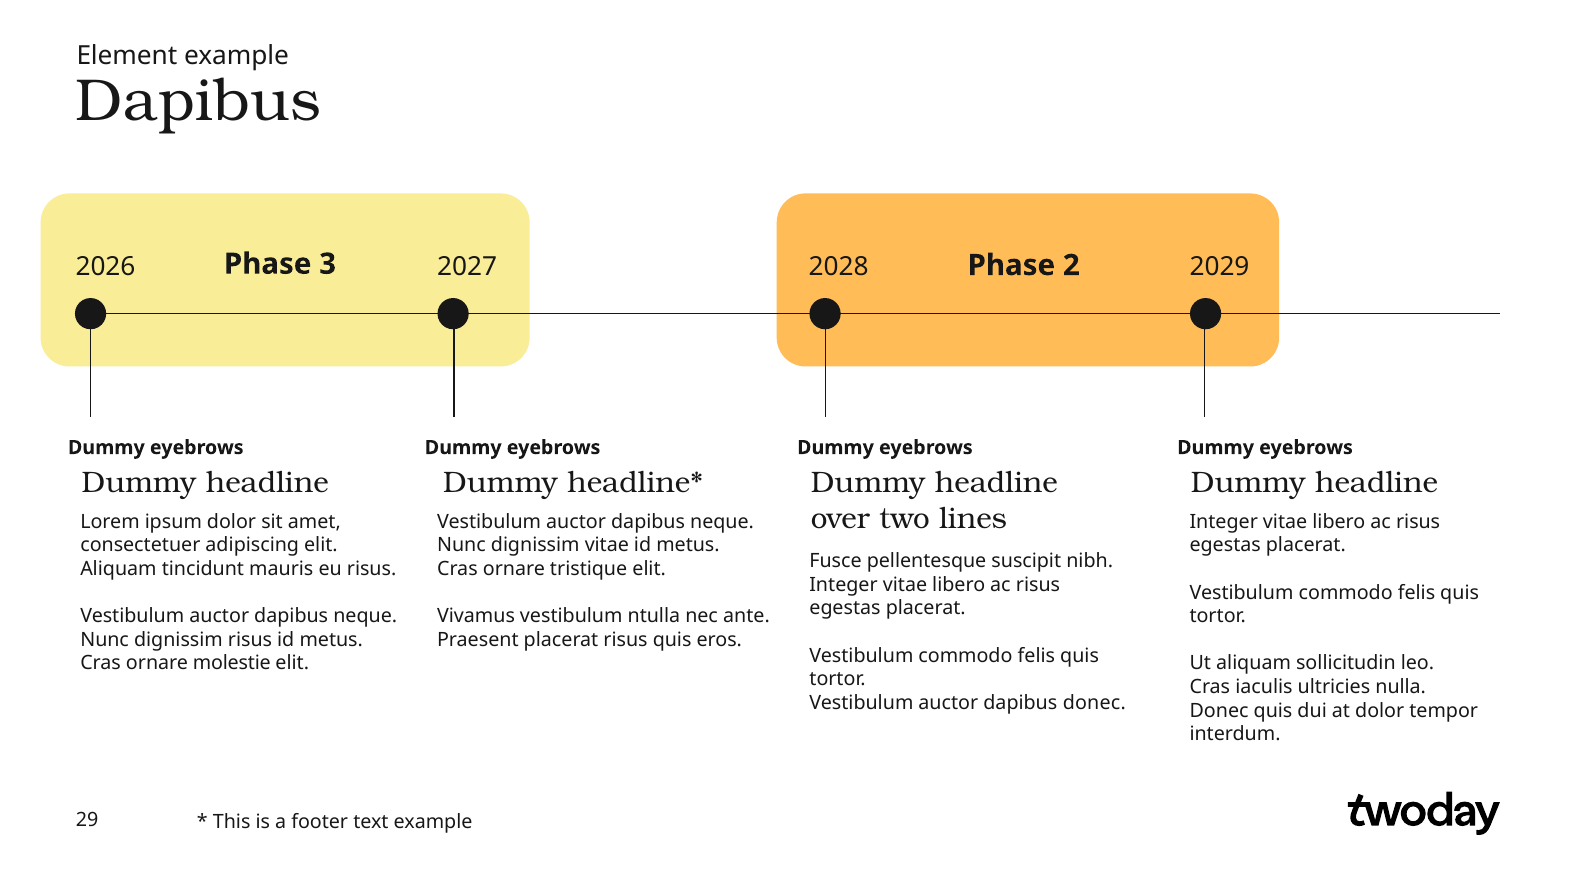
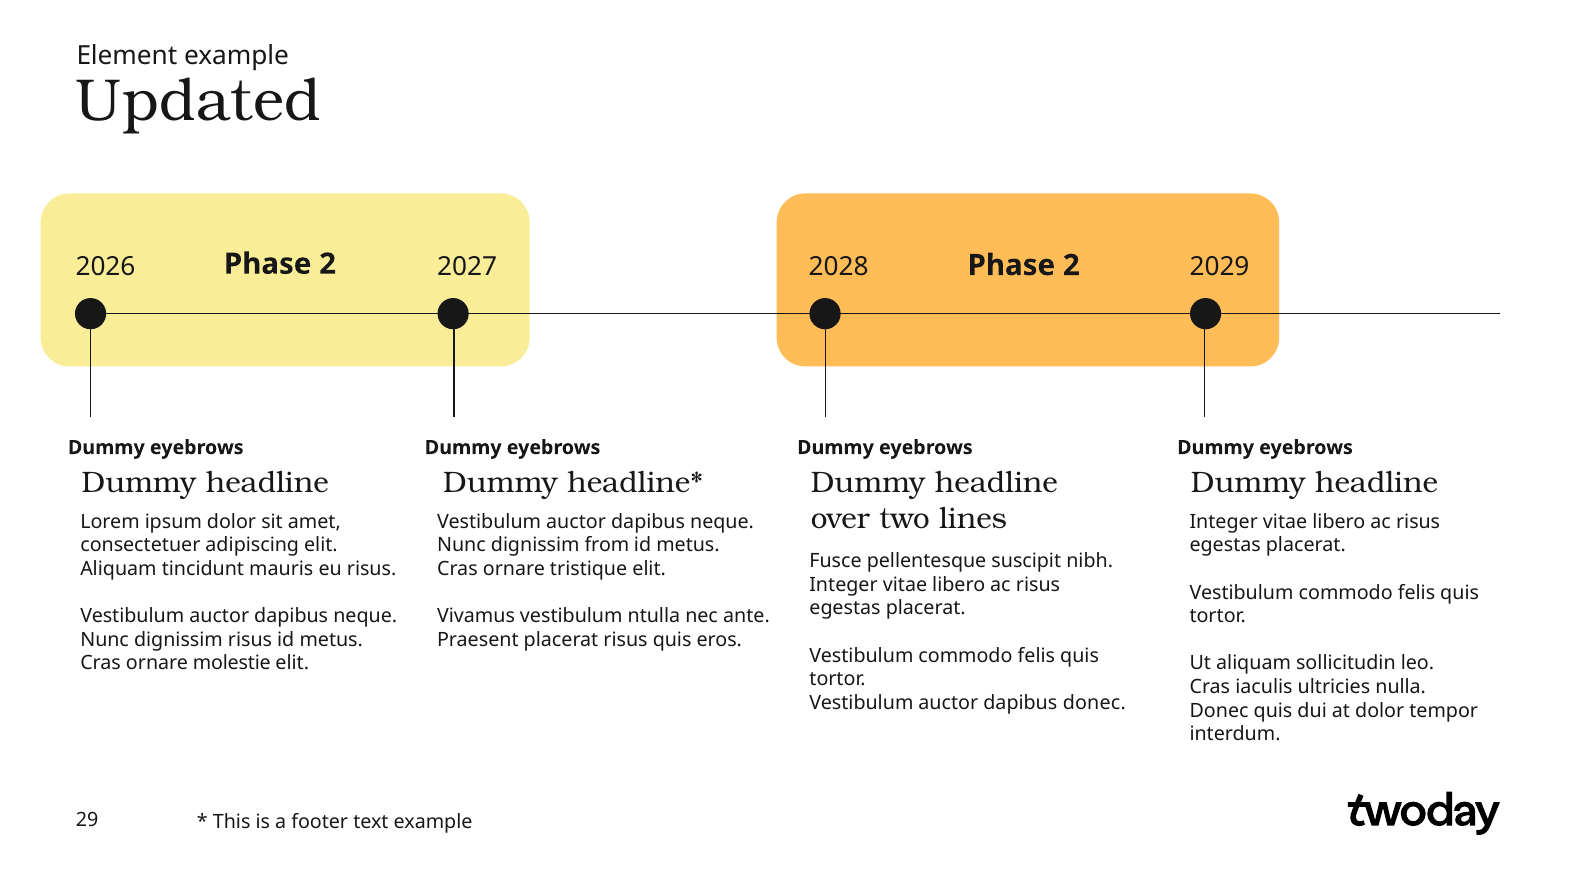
Dapibus: Dapibus -> Updated (199, 101)
3: 3 -> 2 (328, 264)
dignissim vitae: vitae -> from (607, 545)
